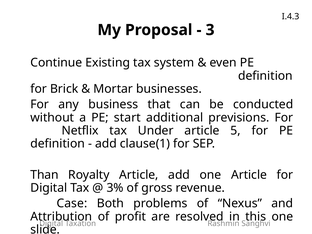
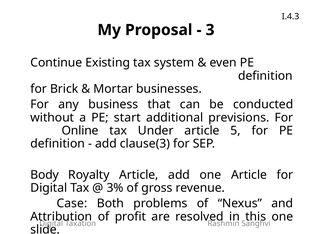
Netflix: Netflix -> Online (80, 131)
clause(1: clause(1 -> clause(3 (145, 144)
Than: Than -> Body (45, 175)
